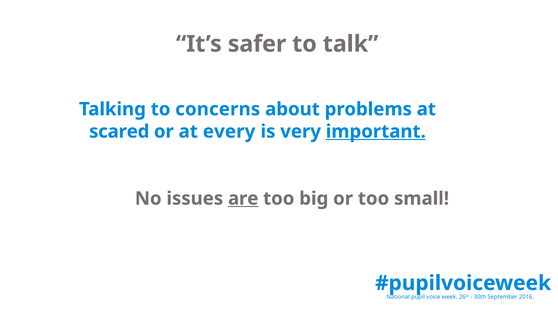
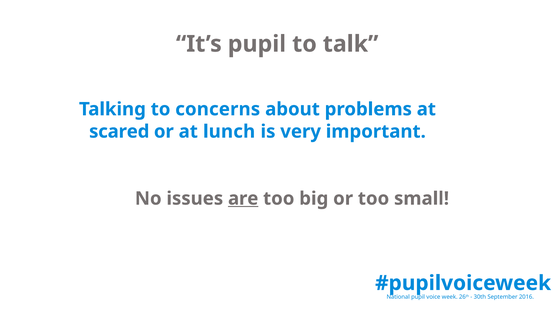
It’s safer: safer -> pupil (257, 44)
every: every -> lunch (229, 131)
important underline: present -> none (376, 131)
